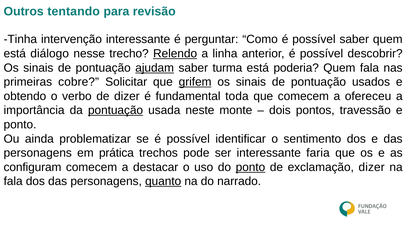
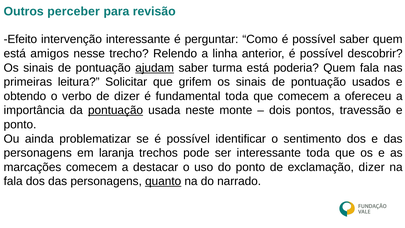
tentando: tentando -> perceber (74, 11)
Tinha: Tinha -> Efeito (20, 39)
diálogo: diálogo -> amigos (50, 54)
Relendo underline: present -> none (175, 54)
cobre: cobre -> leitura (79, 82)
grifem underline: present -> none (195, 82)
prática: prática -> laranja (116, 153)
interessante faria: faria -> toda (318, 153)
configuram: configuram -> marcações (32, 167)
ponto underline: present -> none (250, 167)
